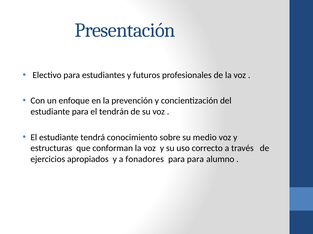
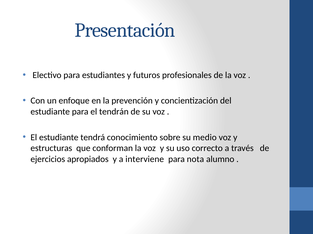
fonadores: fonadores -> interviene (145, 160)
para para: para -> nota (195, 160)
